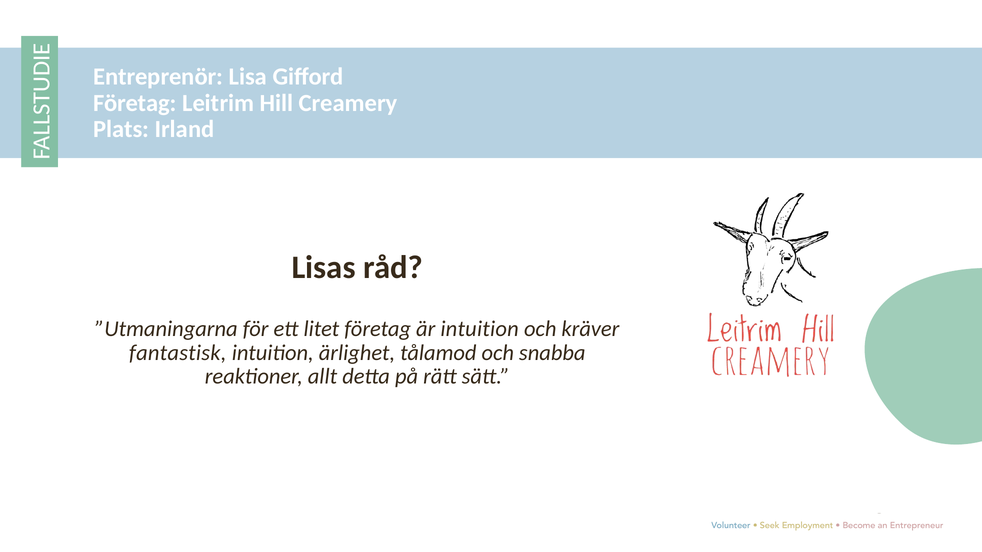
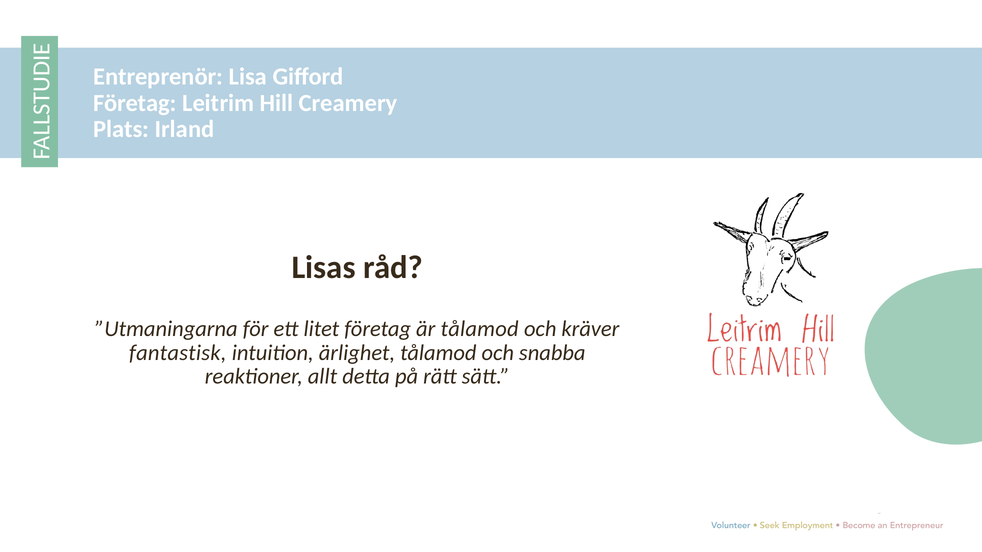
är intuition: intuition -> tålamod (480, 329)
